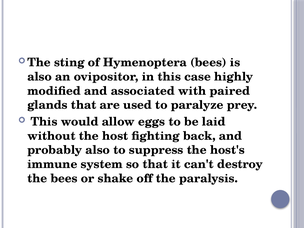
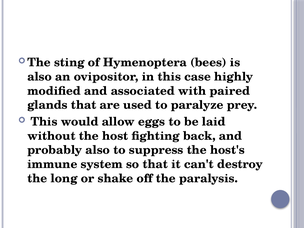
the bees: bees -> long (64, 178)
